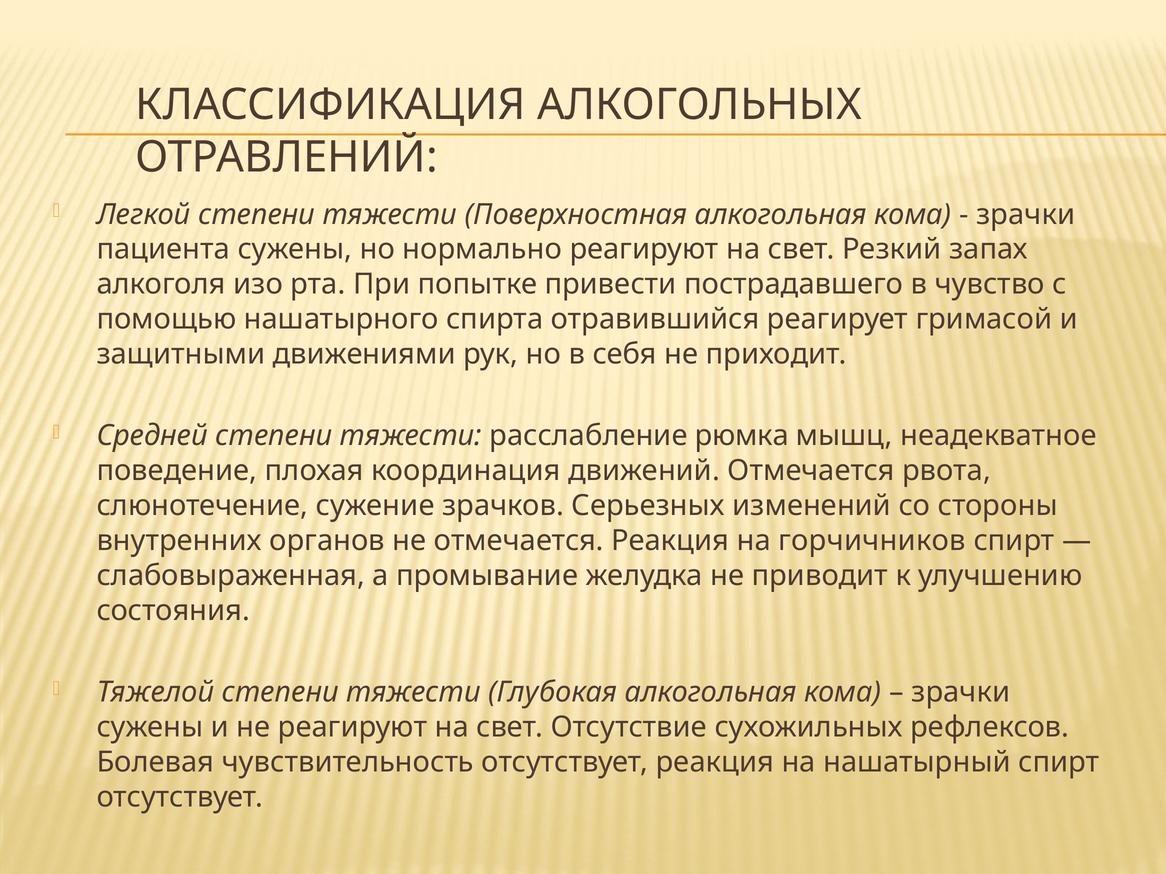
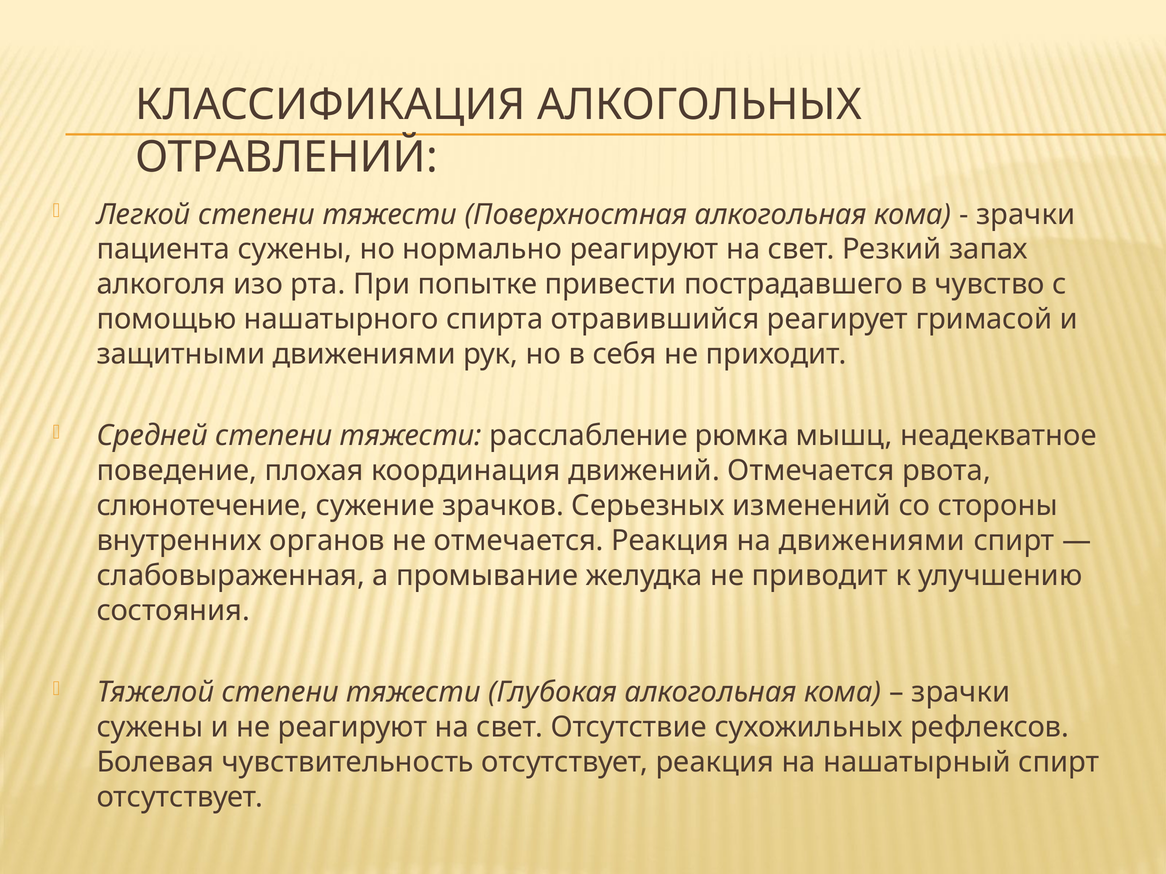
на горчичников: горчичников -> движениями (872, 541)
